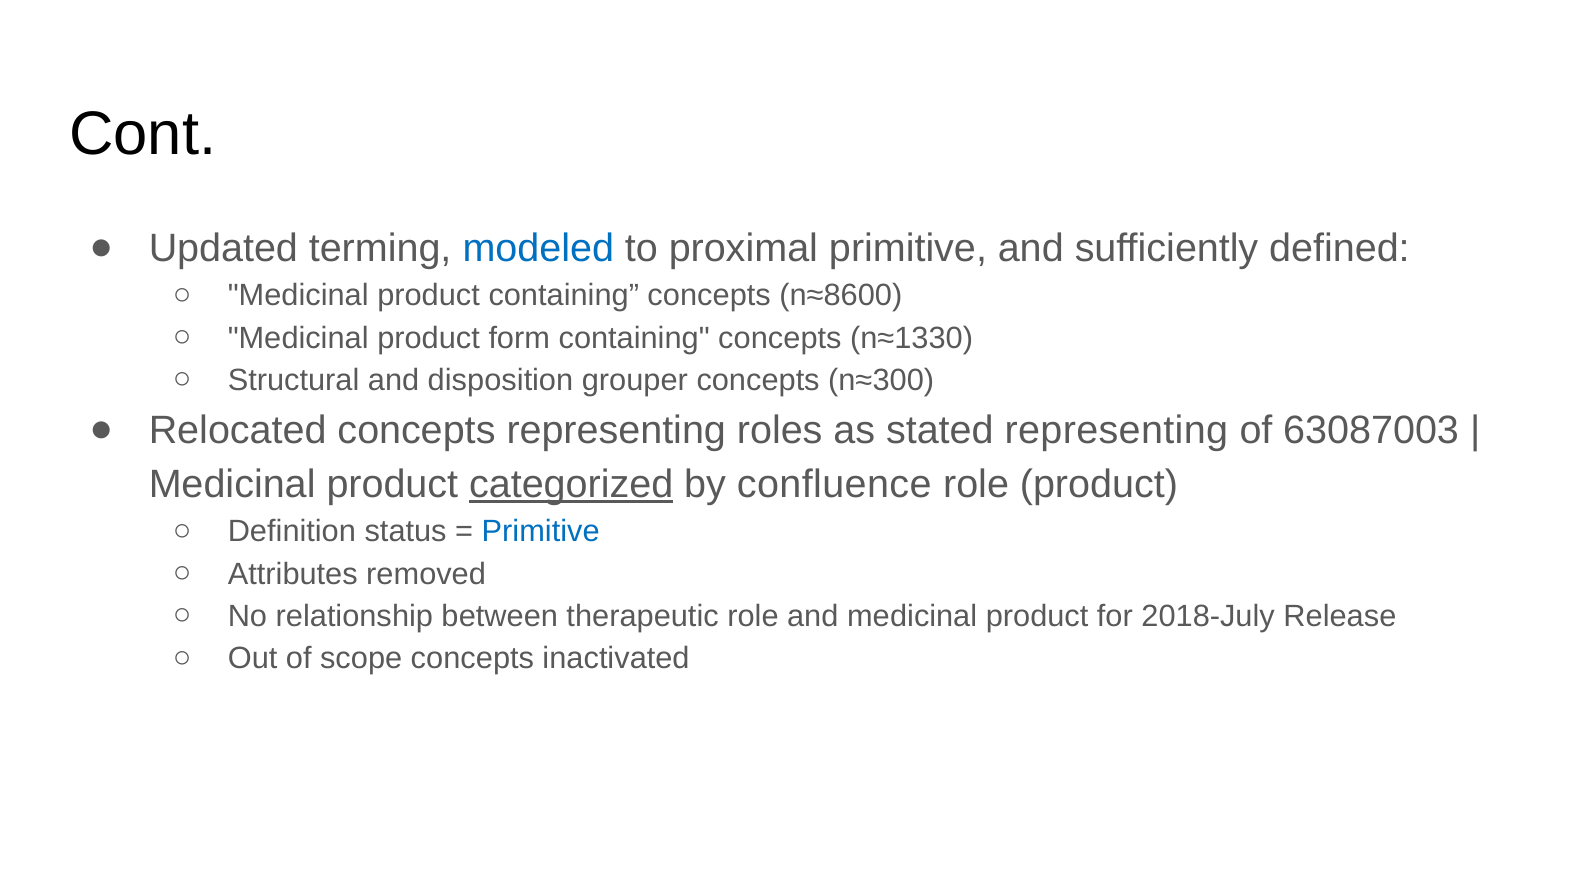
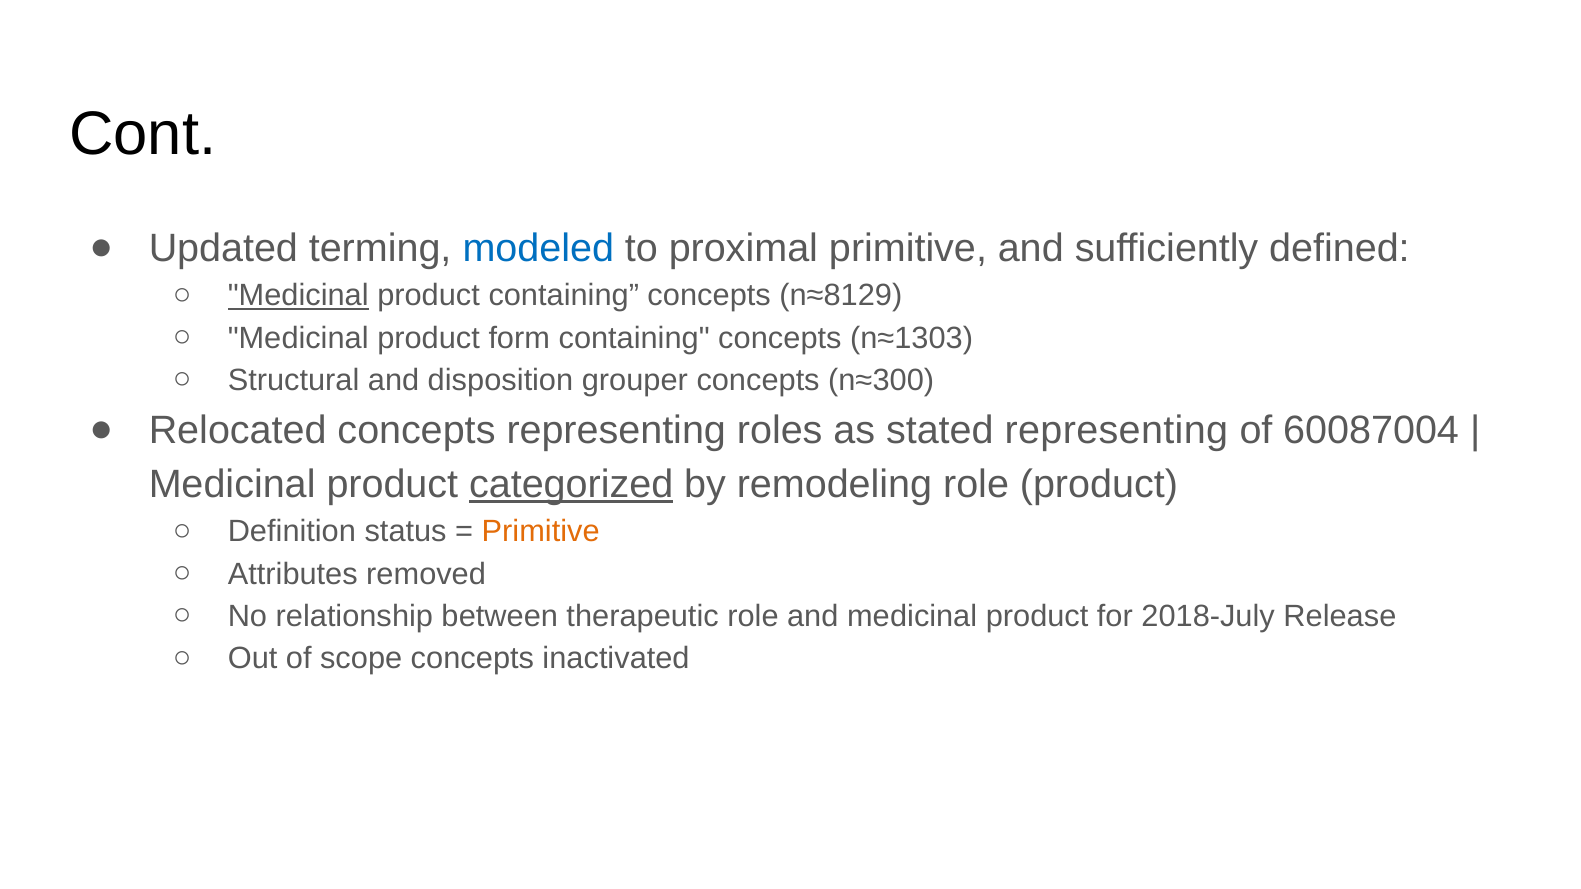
Medicinal underline: none -> present (298, 296)
n≈8600: n≈8600 -> n≈8129 (841, 296)
n≈1330: n≈1330 -> n≈1303 (912, 338)
63087003: 63087003 -> 60087004 (1371, 430)
confluence: confluence -> remodeling (834, 485)
Primitive colour: blue -> orange (541, 532)
